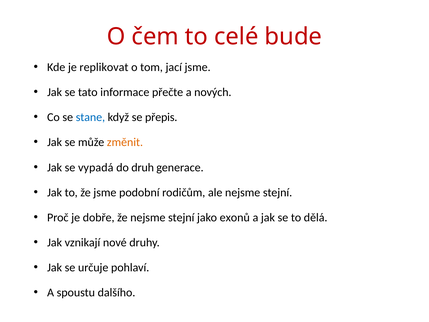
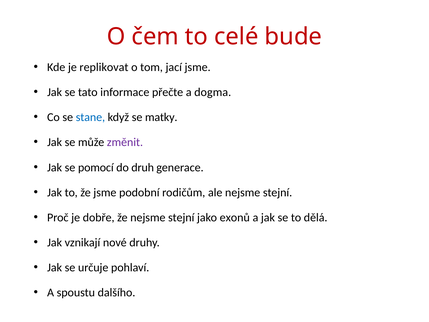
nových: nových -> dogma (213, 92)
přepis: přepis -> matky (161, 117)
změnit colour: orange -> purple (125, 142)
vypadá: vypadá -> pomocí (96, 167)
